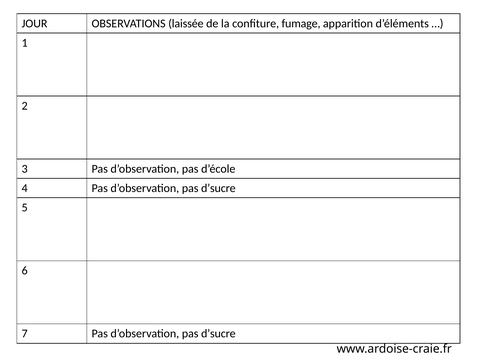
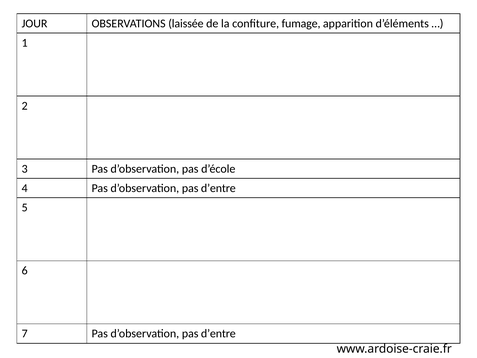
d’sucre: d’sucre -> d’entre (218, 188)
d’sucre: d’sucre -> d’entre (218, 333)
